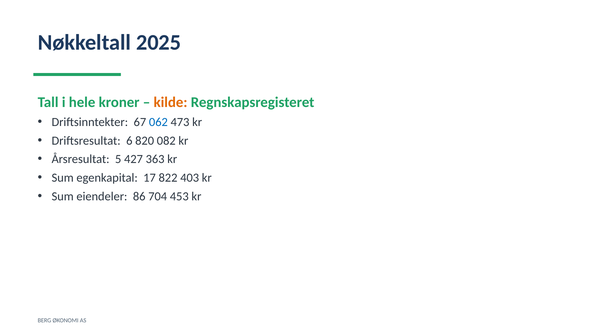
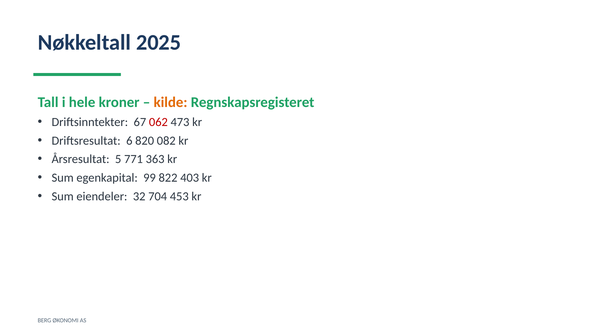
062 colour: blue -> red (158, 122)
427: 427 -> 771 (133, 159)
17: 17 -> 99 (150, 178)
86: 86 -> 32 (139, 196)
